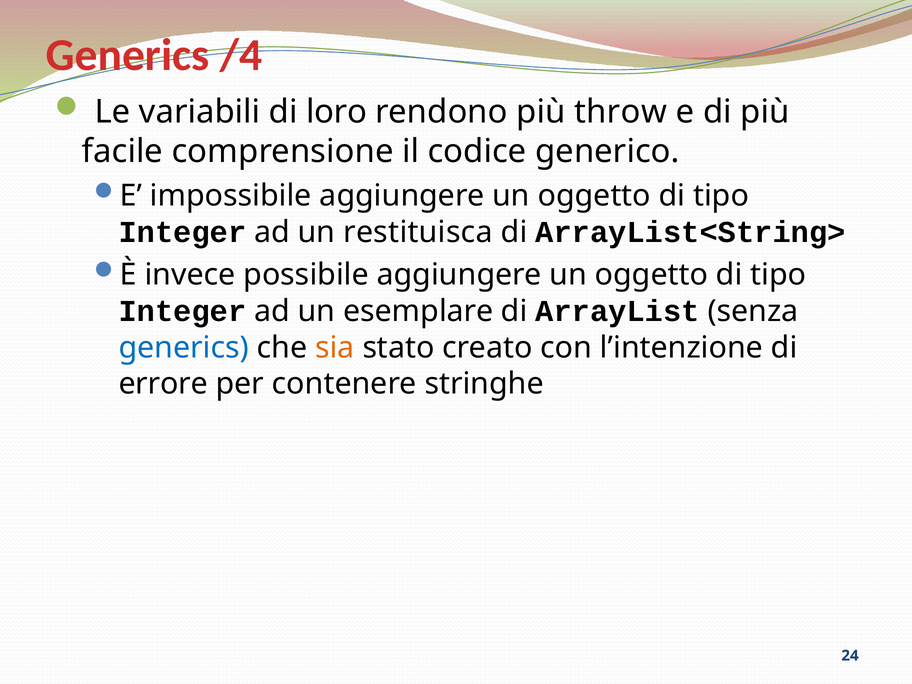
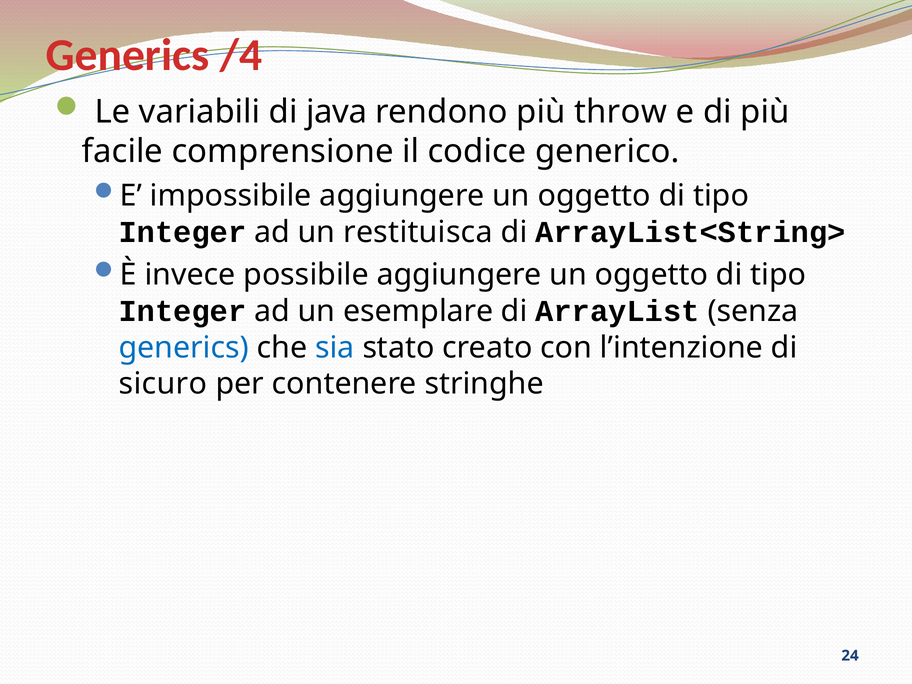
loro: loro -> java (337, 112)
sia colour: orange -> blue (335, 347)
errore: errore -> sicuro (163, 384)
